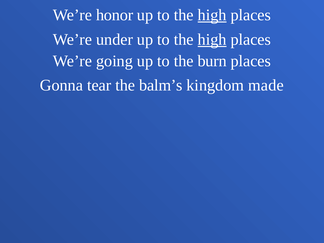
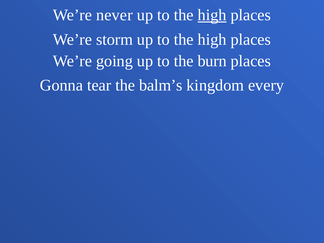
honor: honor -> never (114, 15)
under: under -> storm (114, 39)
high underline: present -> none (212, 39)
made: made -> every (266, 85)
